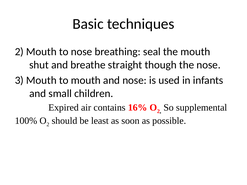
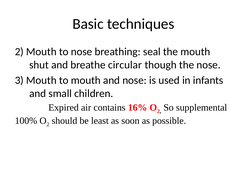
straight: straight -> circular (125, 65)
